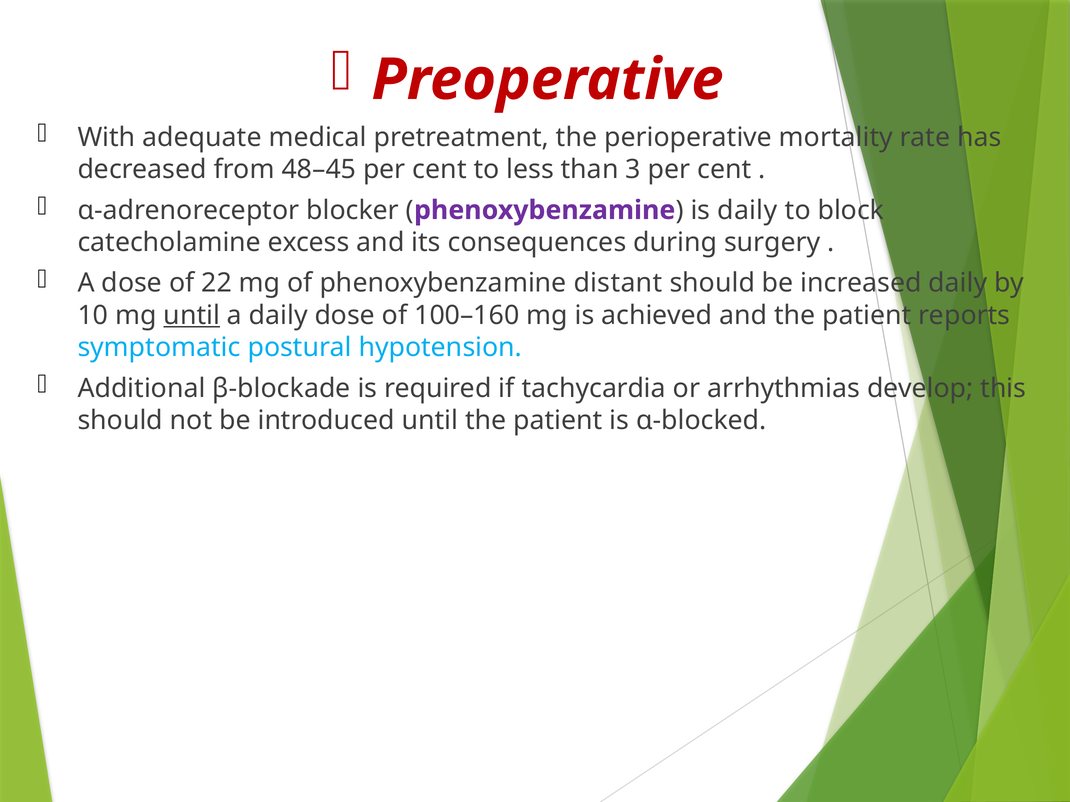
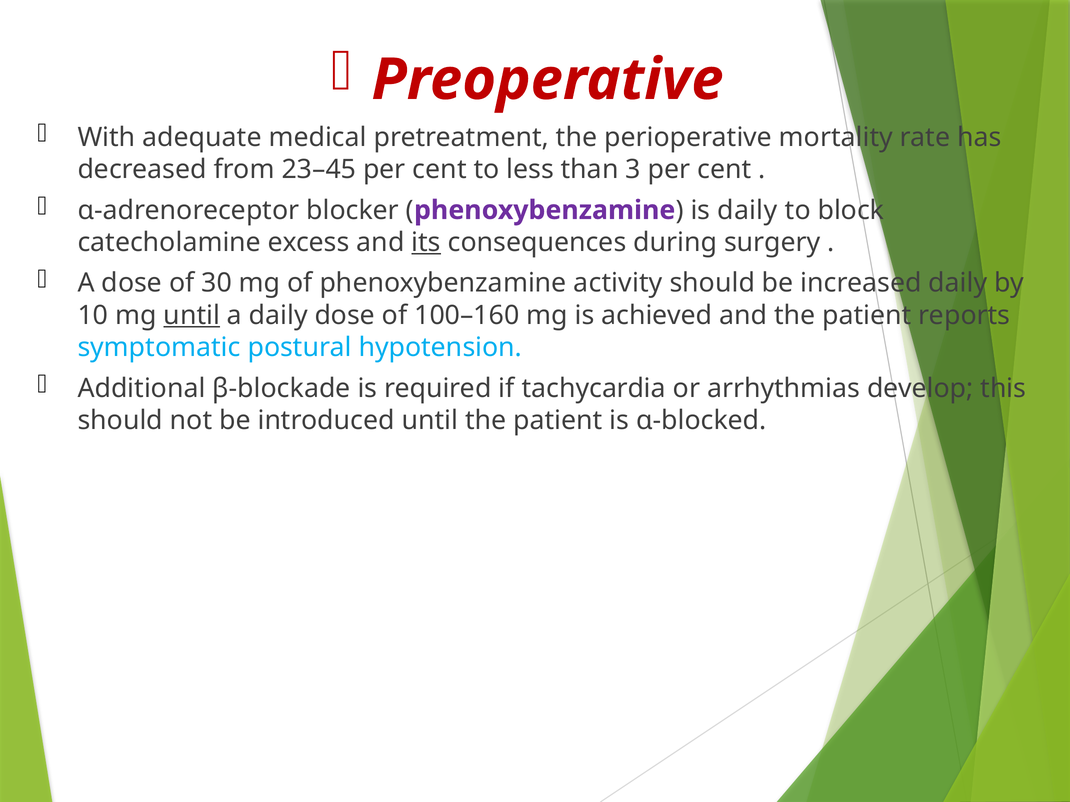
48–45: 48–45 -> 23–45 (319, 169)
its underline: none -> present (426, 242)
22: 22 -> 30 (217, 283)
distant: distant -> activity (618, 283)
